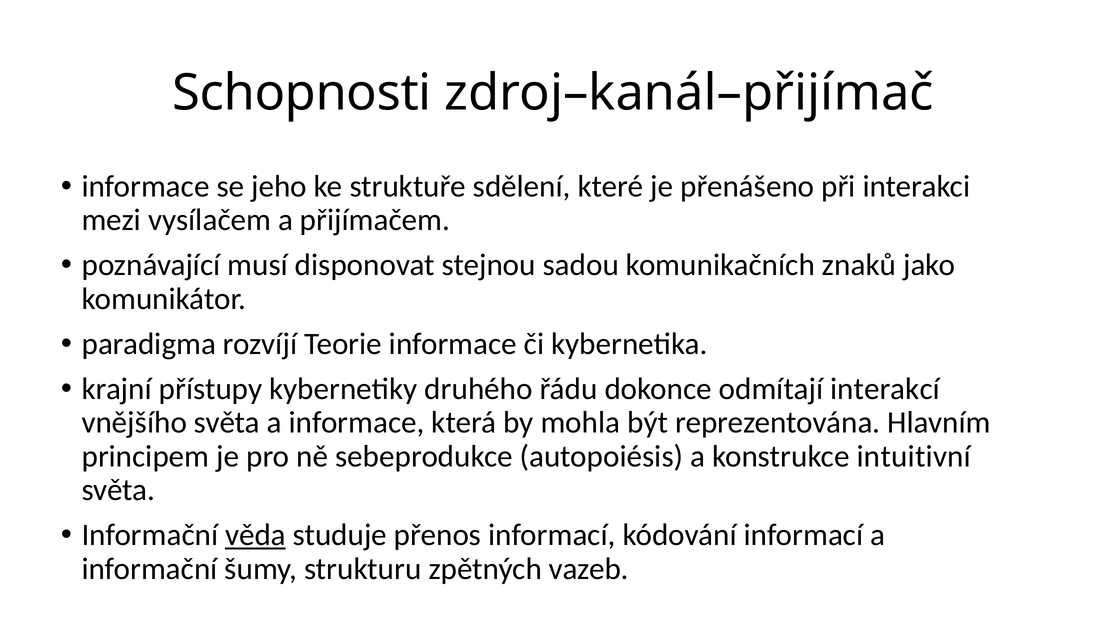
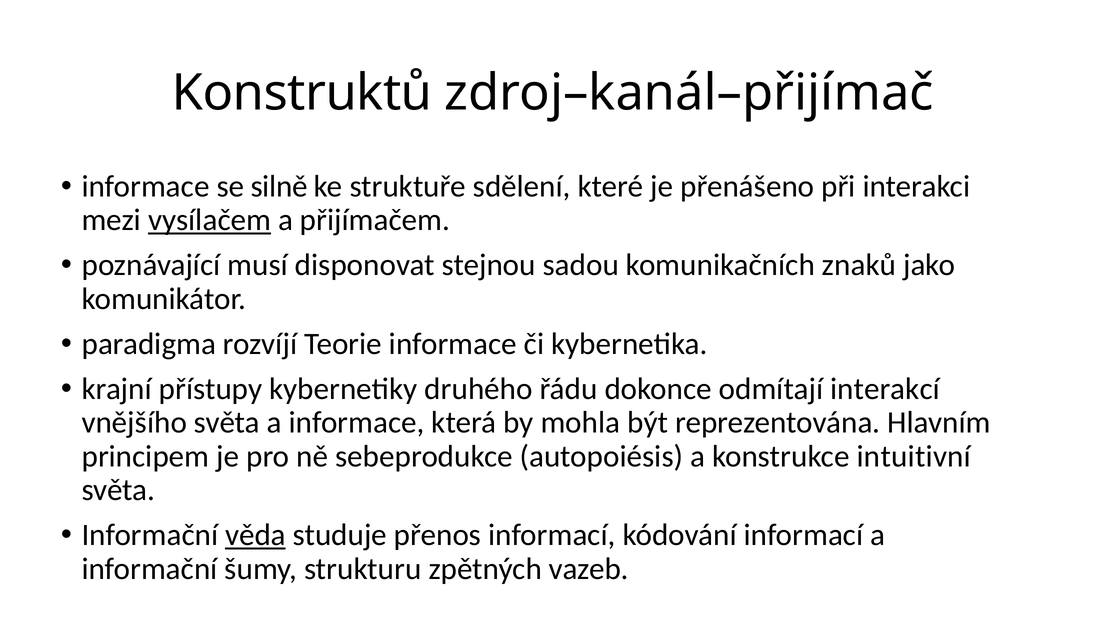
Schopnosti: Schopnosti -> Konstruktů (302, 93)
jeho: jeho -> silně (279, 187)
vysílačem underline: none -> present (210, 220)
